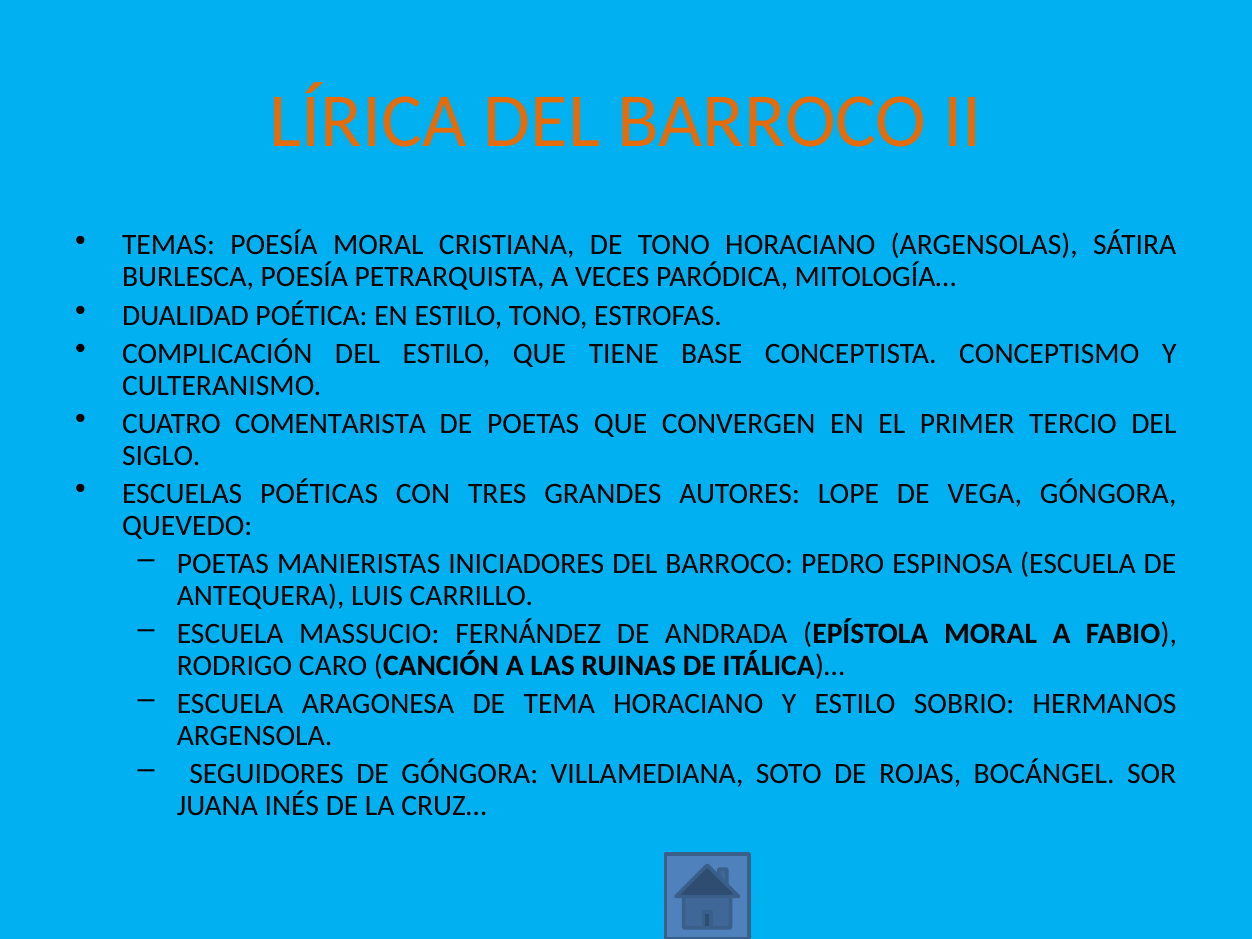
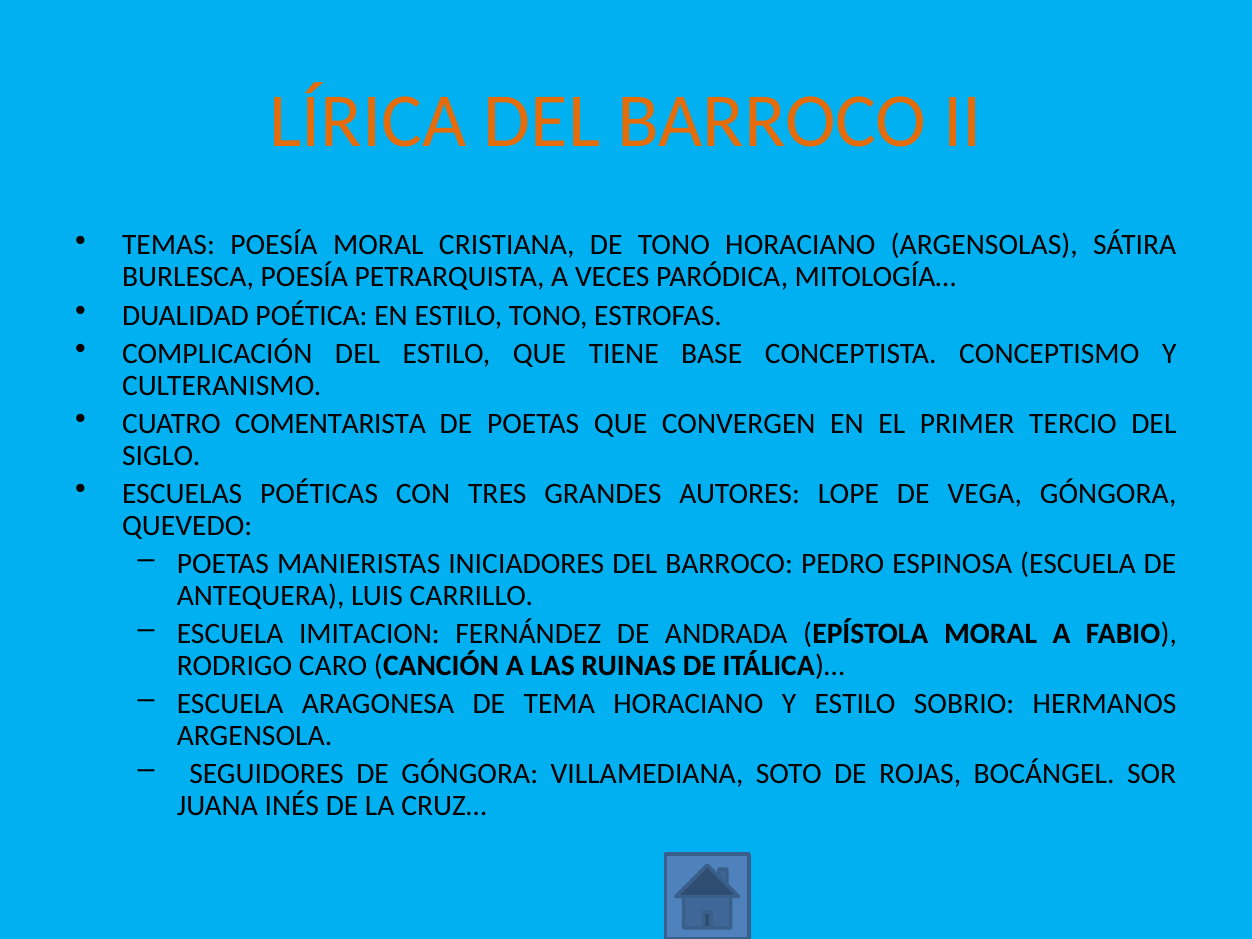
MASSUCIO: MASSUCIO -> IMITACION (369, 634)
